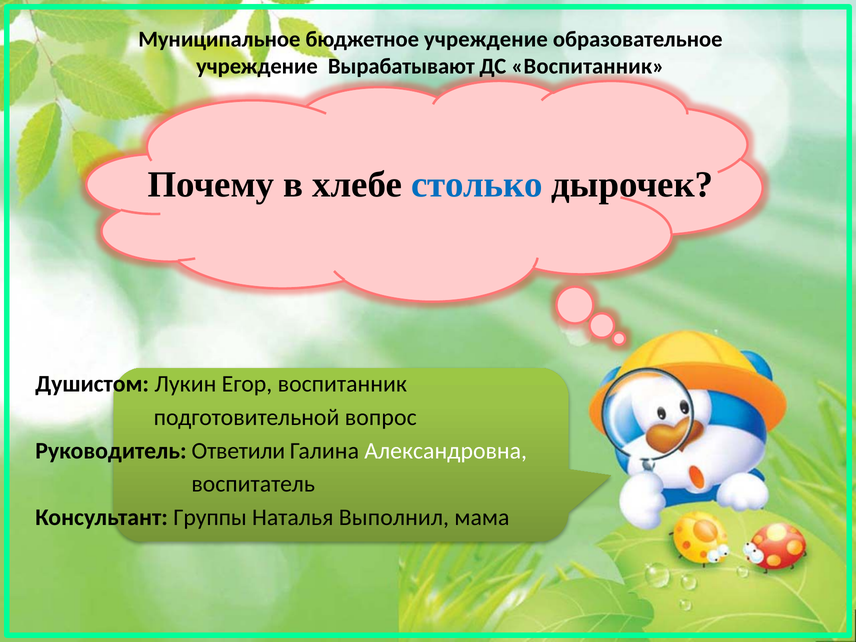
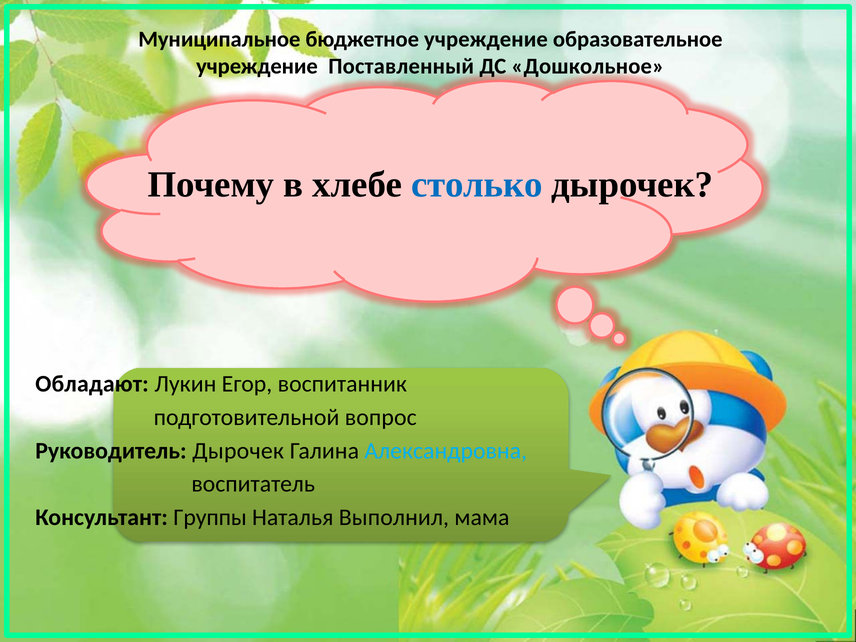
Вырабатывают: Вырабатывают -> Поставленный (401, 67)
ДС Воспитанник: Воспитанник -> Дошкольное (588, 67)
Душистом: Душистом -> Обладают (92, 384)
Руководитель Ответили: Ответили -> Дырочек (238, 451)
Александровна colour: white -> light blue (446, 451)
